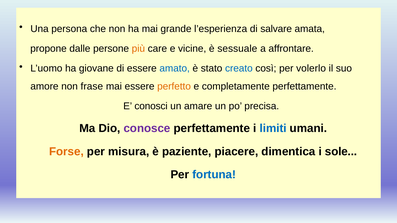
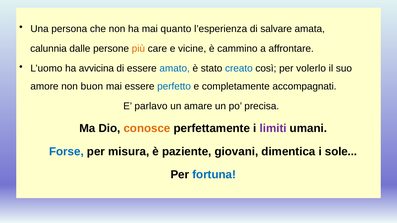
grande: grande -> quanto (176, 29)
propone: propone -> calunnia (48, 49)
sessuale: sessuale -> cammino (237, 49)
giovane: giovane -> avvicina (96, 68)
frase: frase -> buon (92, 86)
perfetto colour: orange -> blue (174, 86)
completamente perfettamente: perfettamente -> accompagnati (304, 86)
conosci: conosci -> parlavo (151, 106)
conosce colour: purple -> orange (147, 128)
limiti colour: blue -> purple (273, 128)
Forse colour: orange -> blue (66, 152)
piacere: piacere -> giovani (236, 152)
